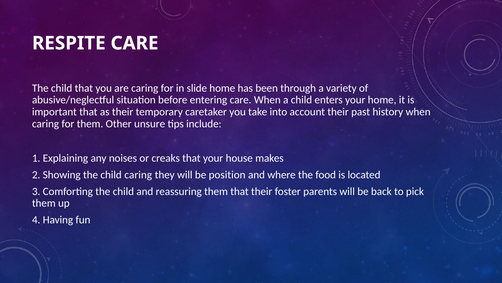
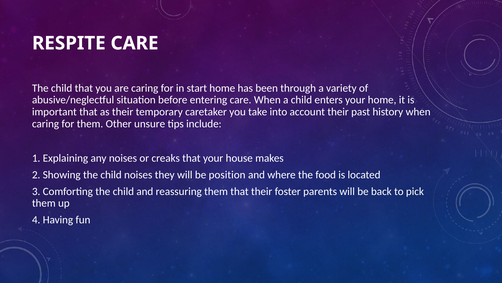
slide: slide -> start (197, 88)
child caring: caring -> noises (138, 174)
